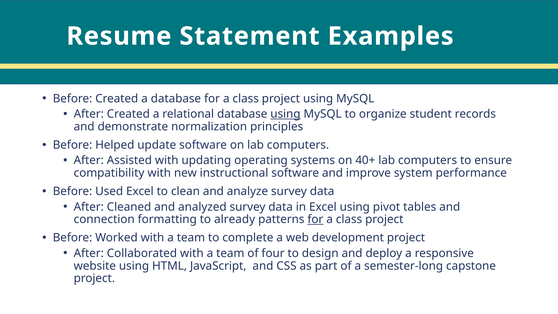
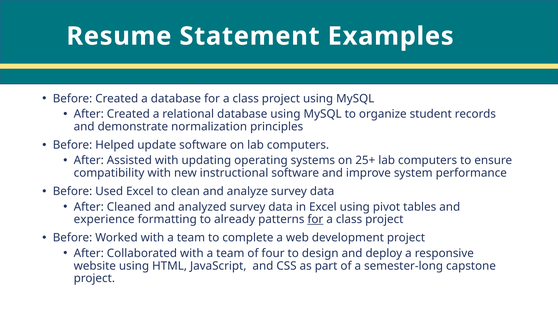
using underline: present -> none (285, 114)
40+: 40+ -> 25+ (365, 160)
connection: connection -> experience (104, 219)
